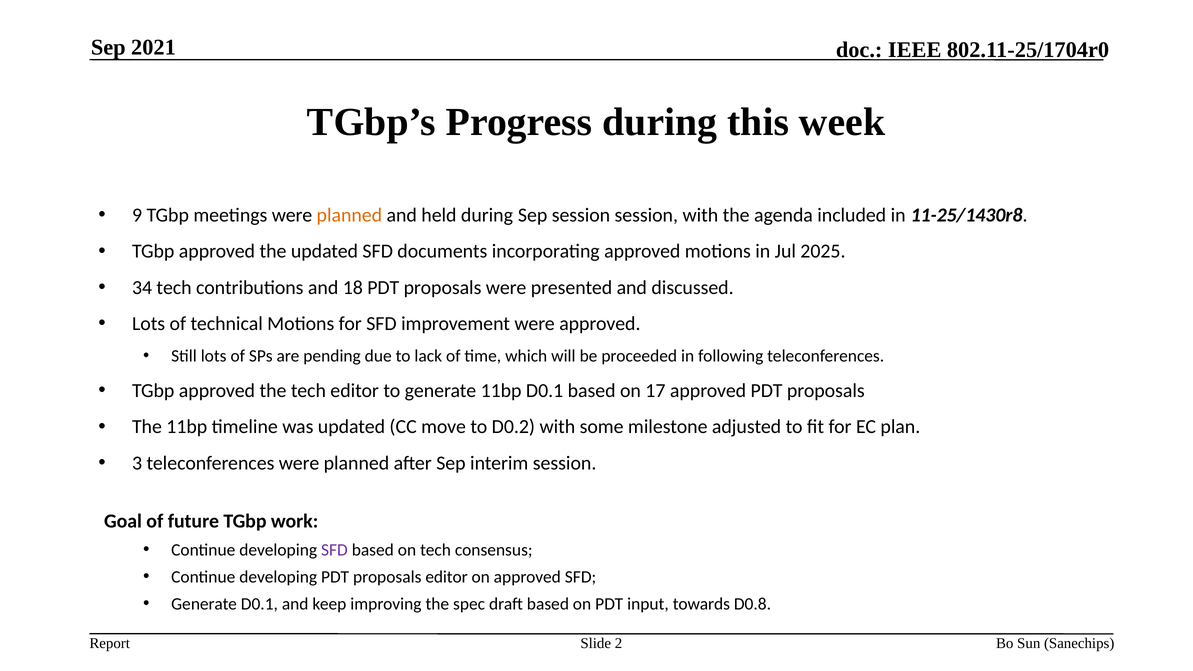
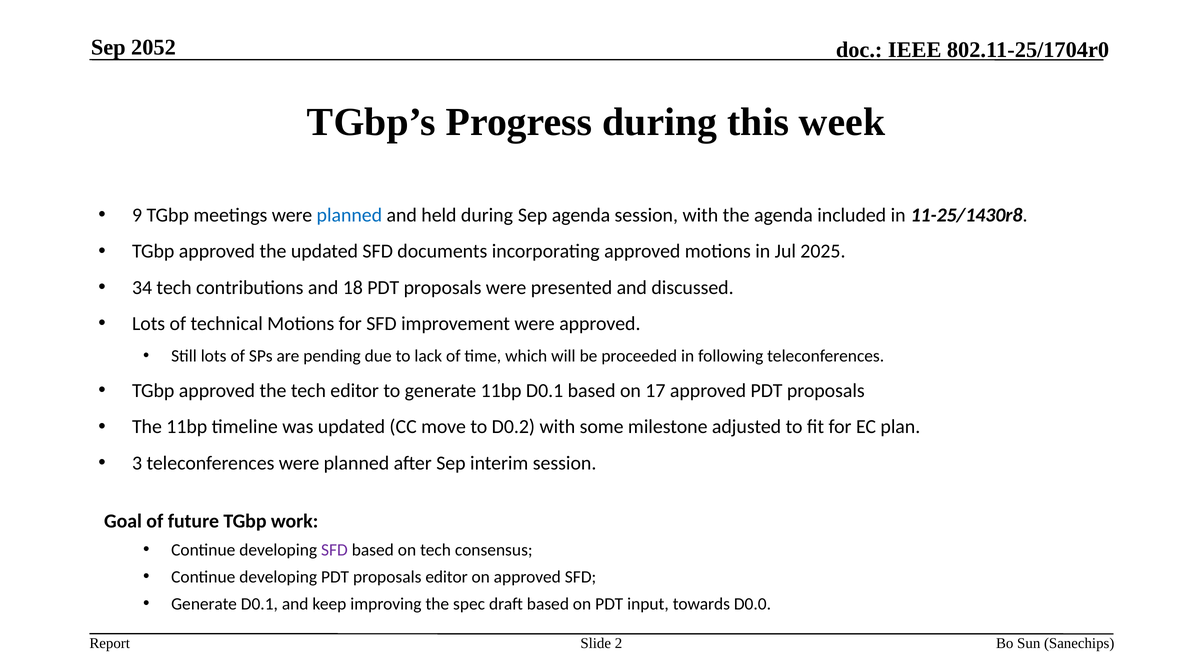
2021: 2021 -> 2052 (153, 47)
planned colour: orange -> blue (349, 215)
Sep session: session -> agenda (581, 215)
D0.8: D0.8 -> D0.0 (752, 604)
